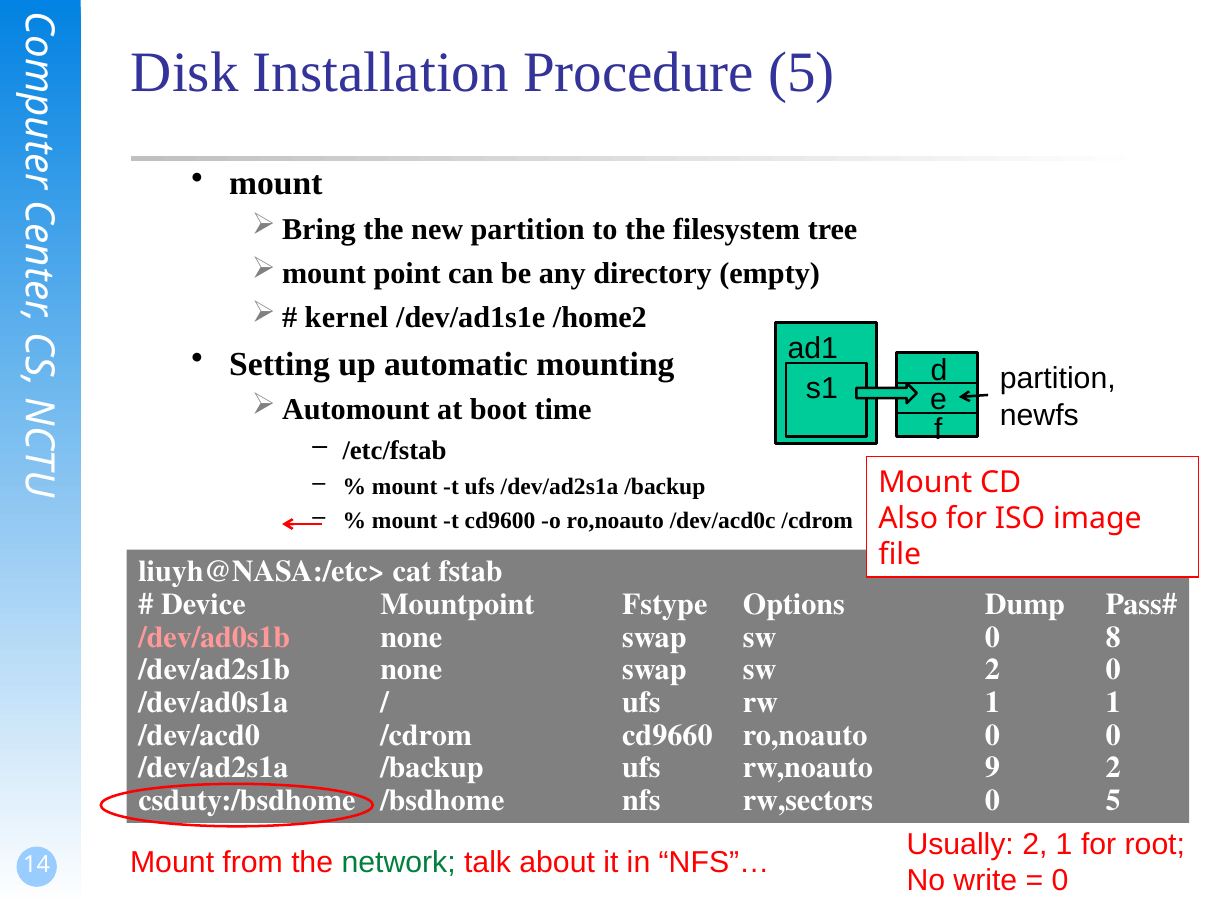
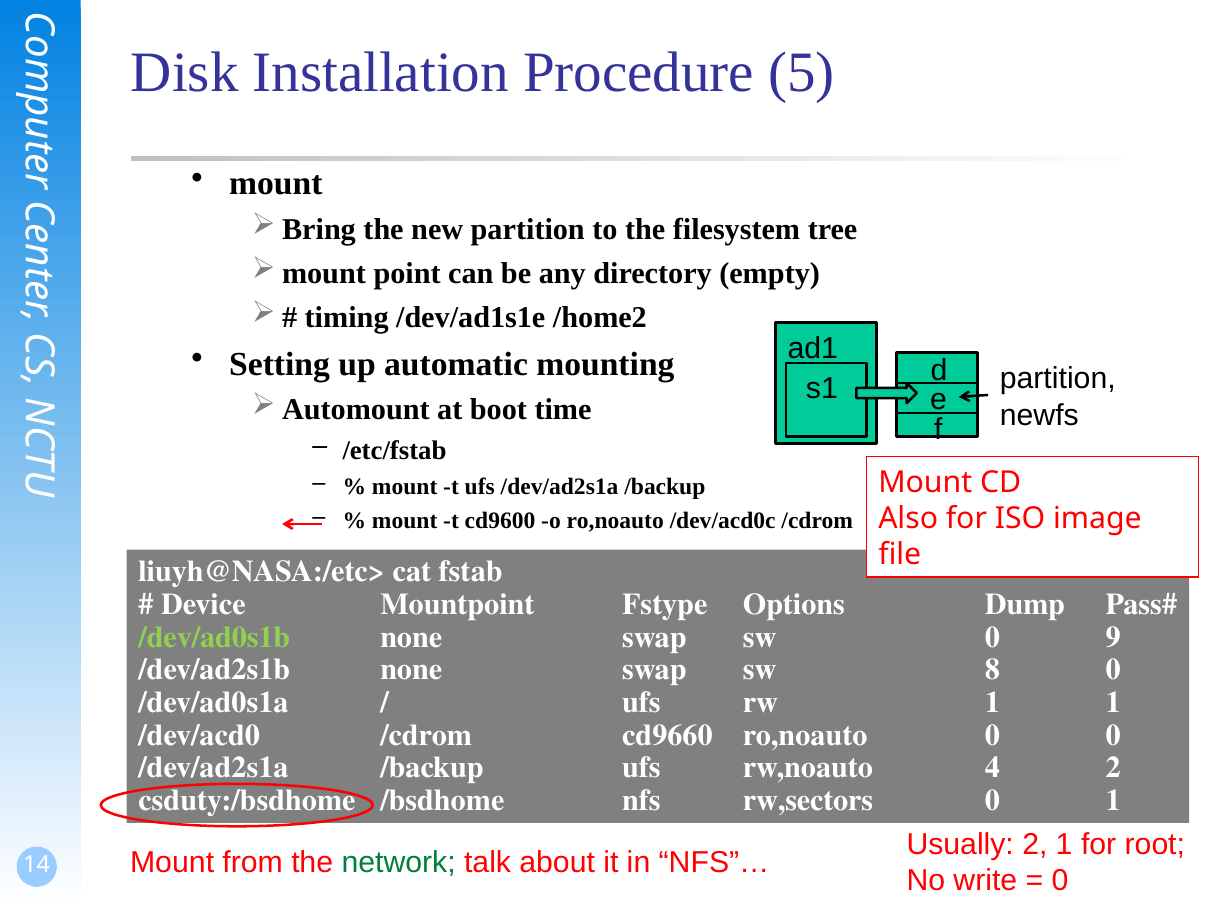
kernel: kernel -> timing (347, 317)
/dev/ad0s1b colour: pink -> light green (214, 637)
8: 8 -> 9 (1113, 637)
sw 2: 2 -> 8 (992, 670)
9: 9 -> 4 (992, 767)
0 5: 5 -> 1 (1113, 800)
